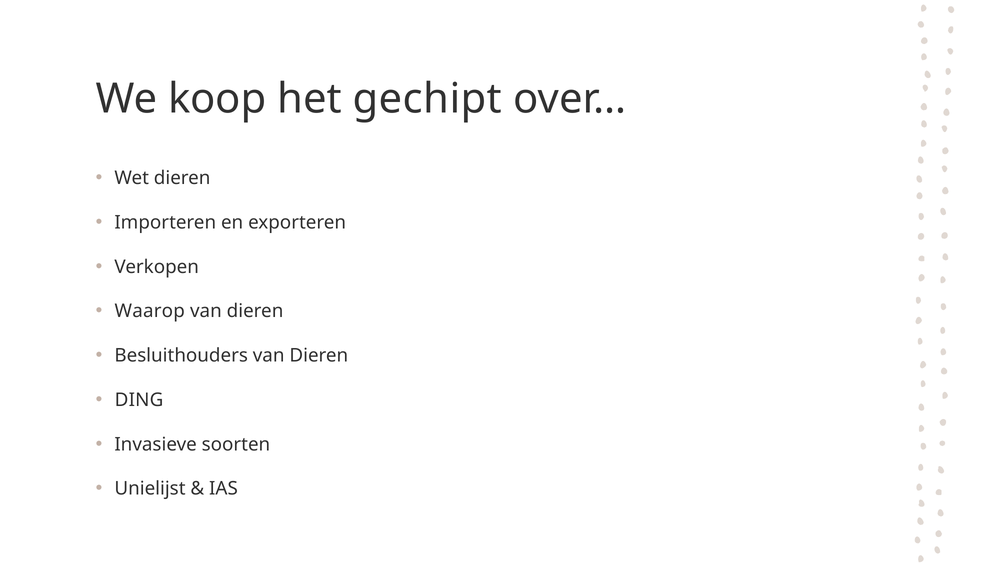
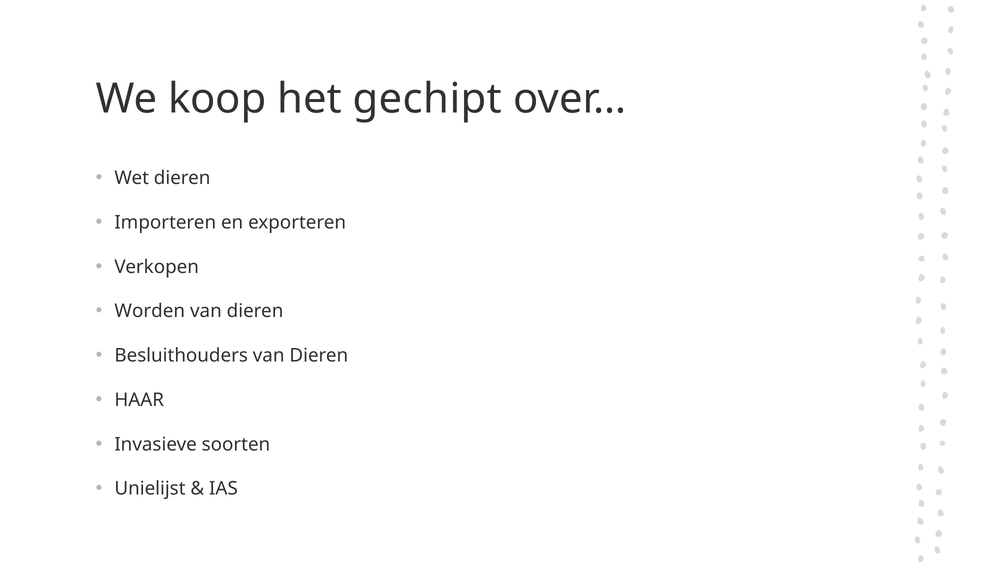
Waarop: Waarop -> Worden (150, 311)
DING: DING -> HAAR (139, 400)
